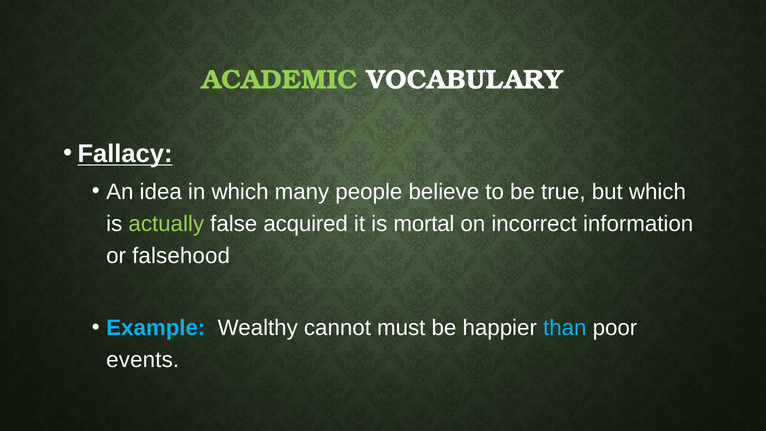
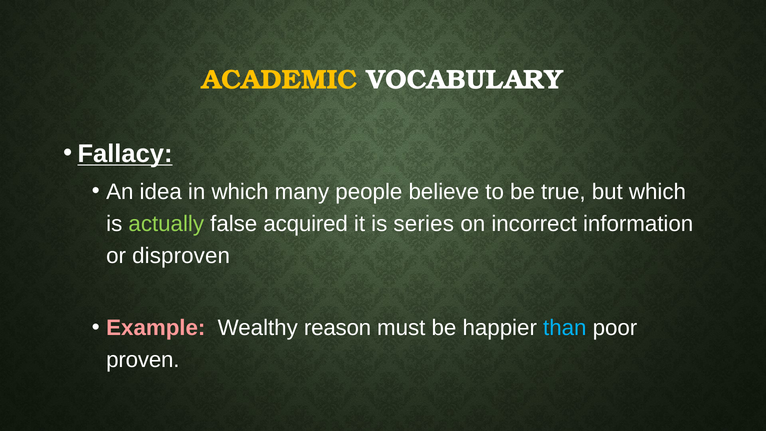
ACADEMIC colour: light green -> yellow (280, 80)
mortal: mortal -> series (424, 224)
falsehood: falsehood -> disproven (181, 256)
Example colour: light blue -> pink (156, 328)
cannot: cannot -> reason (338, 328)
events: events -> proven (143, 360)
